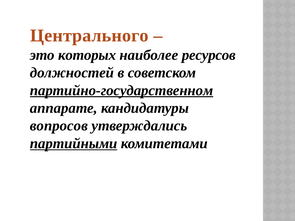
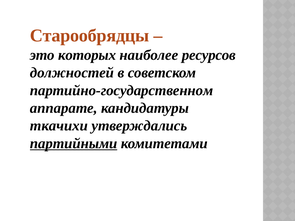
Центрального: Центрального -> Старообрядцы (90, 36)
партийно-государственном underline: present -> none (122, 90)
вопросов: вопросов -> ткачихи (59, 126)
